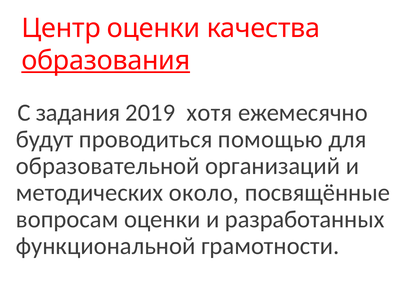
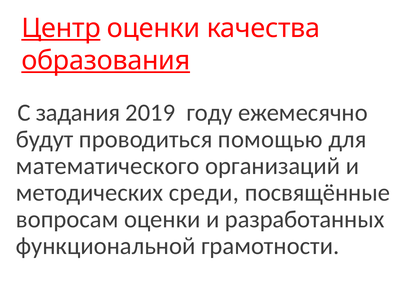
Центр underline: none -> present (61, 28)
хотя: хотя -> году (210, 113)
образовательной: образовательной -> математического (108, 166)
около: около -> среди (204, 193)
